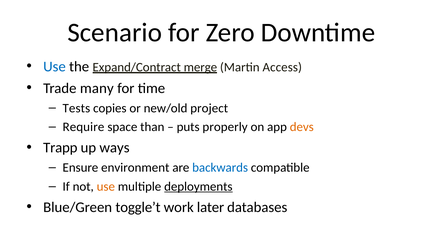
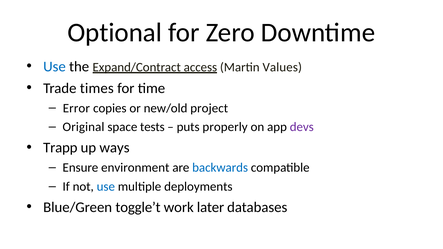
Scenario: Scenario -> Optional (115, 33)
merge: merge -> access (200, 67)
Access: Access -> Values (282, 67)
many: many -> times (97, 88)
Tests: Tests -> Error (76, 108)
Require: Require -> Original (83, 127)
than: than -> tests (152, 127)
devs colour: orange -> purple (302, 127)
use colour: orange -> blue (106, 187)
deployments underline: present -> none (198, 187)
